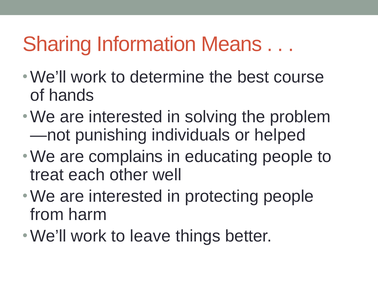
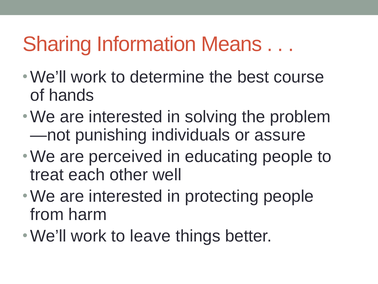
helped: helped -> assure (280, 135)
complains: complains -> perceived (126, 156)
